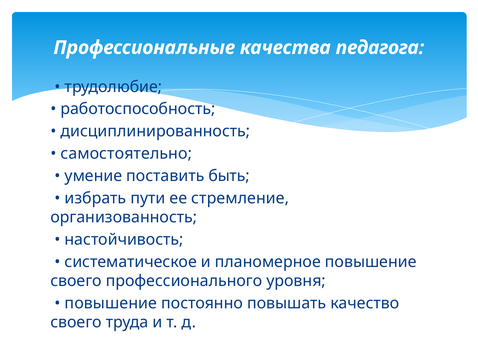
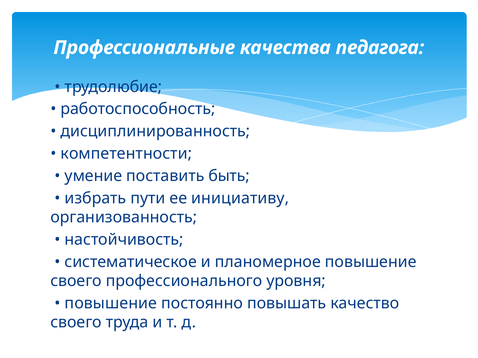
самостоятельно: самостоятельно -> компетентности (126, 154)
стремление: стремление -> инициативу (240, 198)
